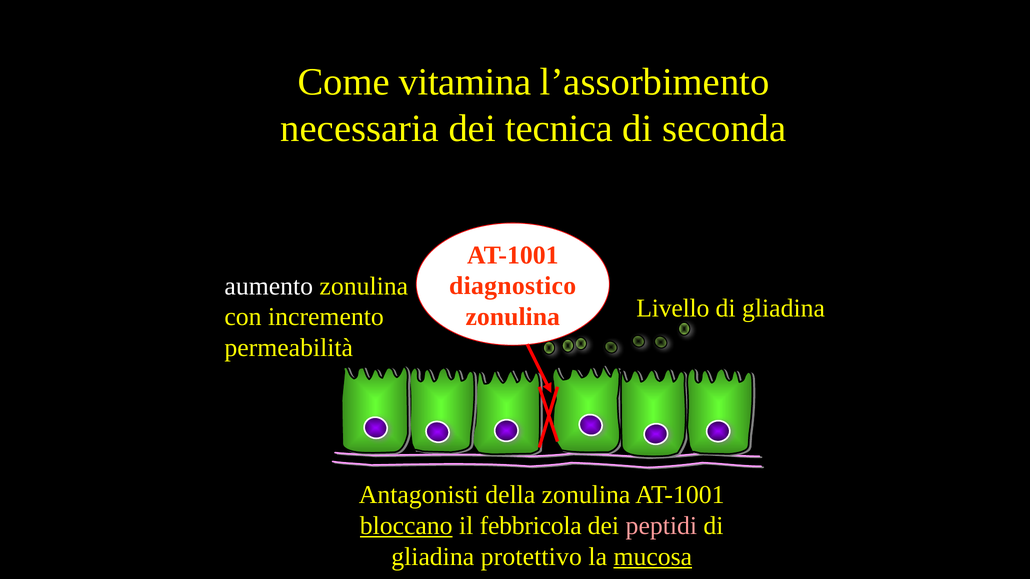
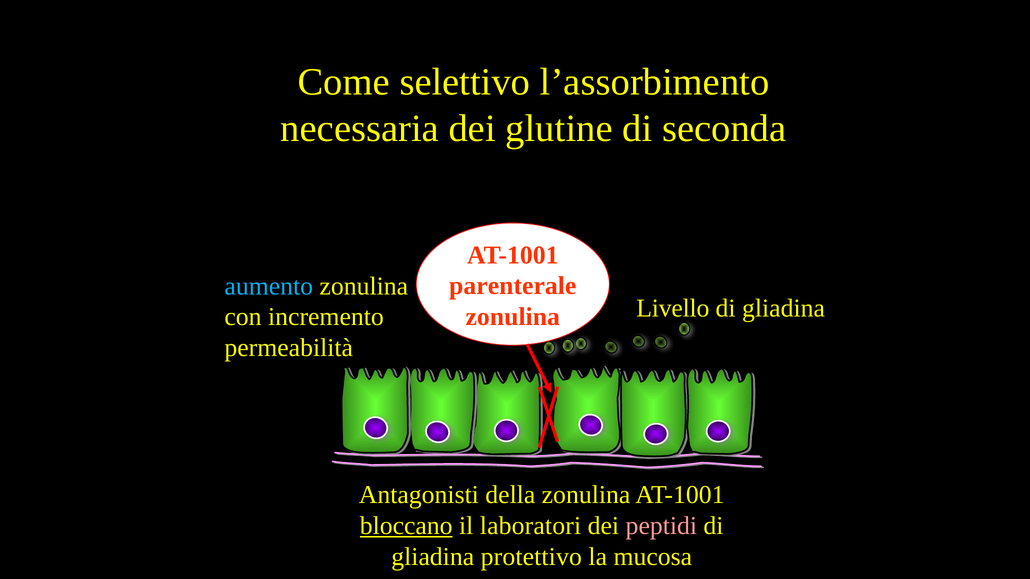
vitamina: vitamina -> selettivo (465, 82)
tecnica: tecnica -> glutine (559, 128)
diagnostico: diagnostico -> parenterale (513, 286)
aumento colour: white -> light blue (269, 286)
febbricola: febbricola -> laboratori (531, 526)
mucosa underline: present -> none (653, 557)
